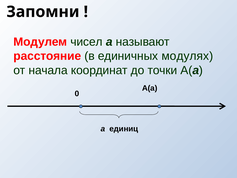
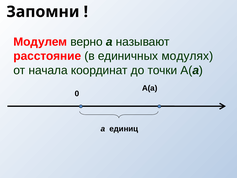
чисел: чисел -> верно (87, 42)
